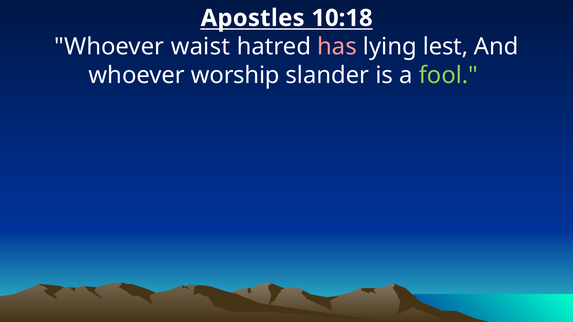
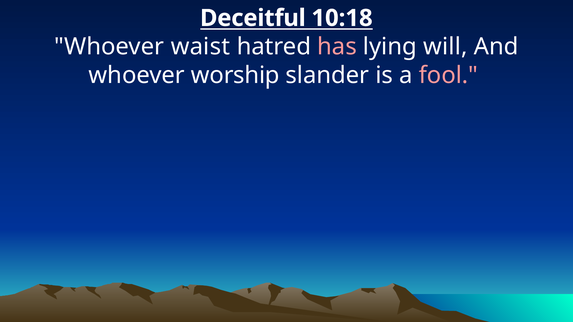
Apostles: Apostles -> Deceitful (253, 18)
lest: lest -> will (445, 47)
fool colour: light green -> pink (448, 75)
